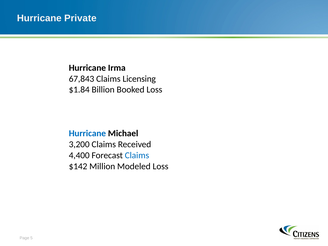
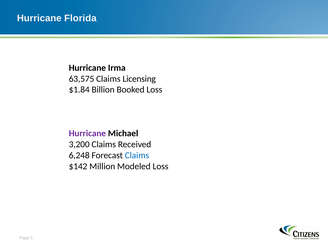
Private: Private -> Florida (80, 18)
67,843: 67,843 -> 63,575 (82, 79)
Hurricane colour: blue -> purple (87, 133)
4,400: 4,400 -> 6,248 (79, 155)
